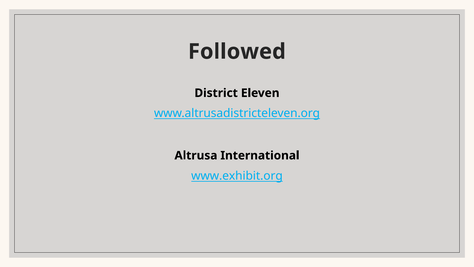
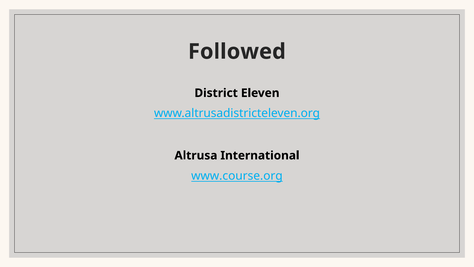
www.exhibit.org: www.exhibit.org -> www.course.org (237, 176)
